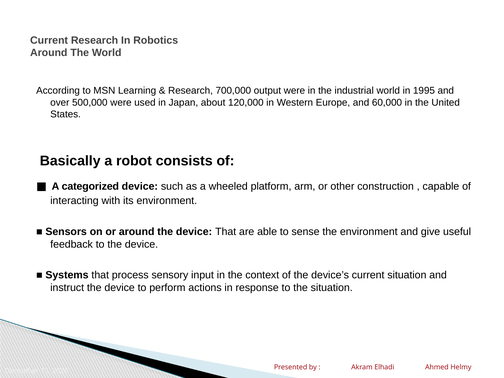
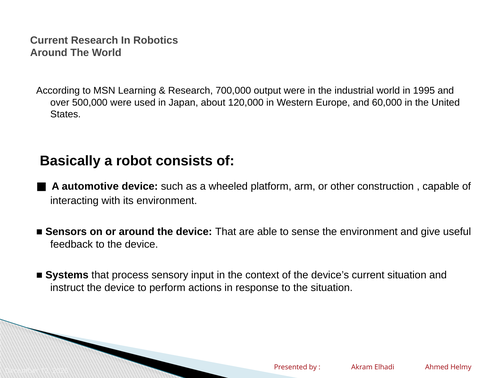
categorized: categorized -> automotive (90, 187)
